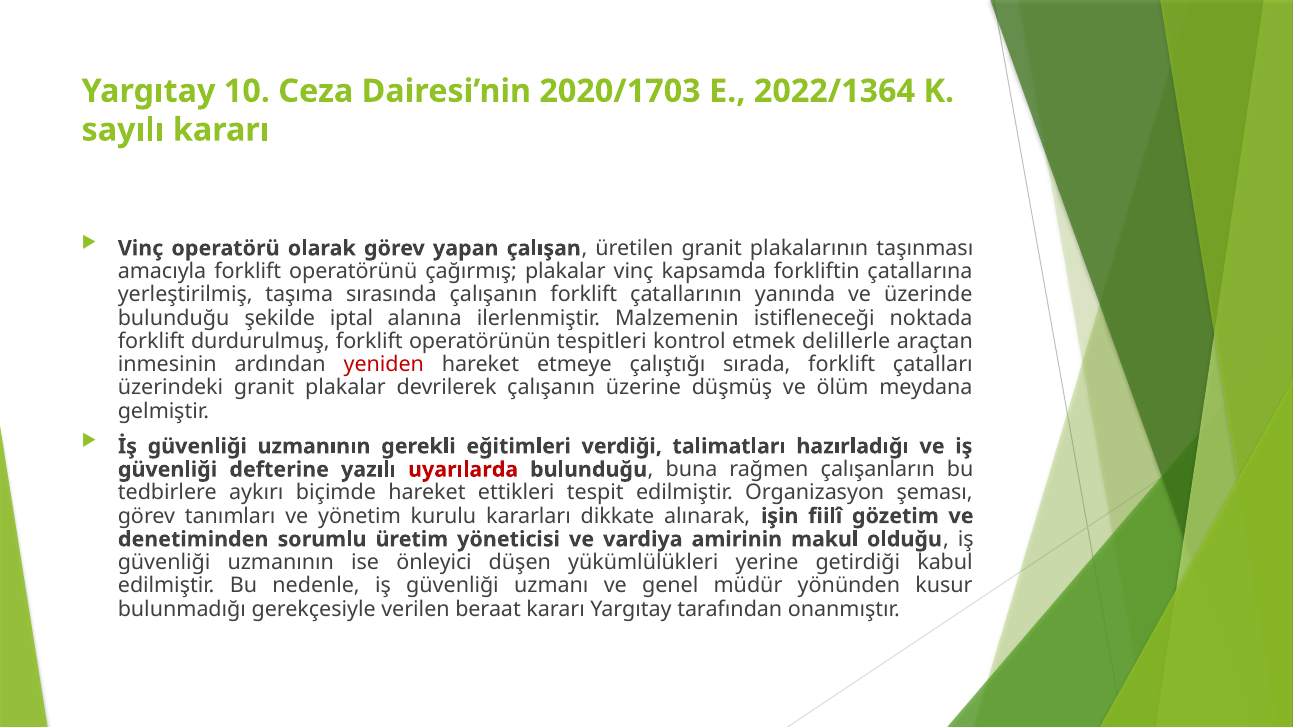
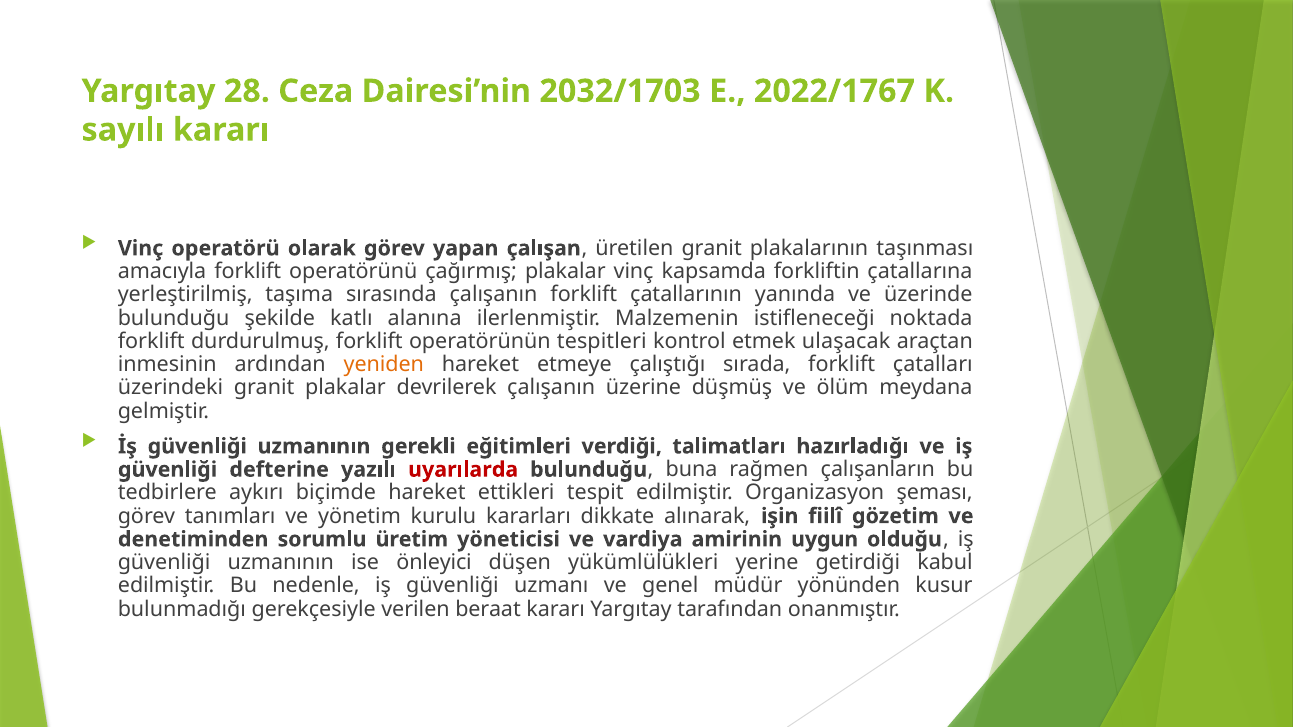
10: 10 -> 28 (247, 91)
2020/1703: 2020/1703 -> 2032/1703 (620, 91)
2022/1364: 2022/1364 -> 2022/1767 (834, 91)
iptal: iptal -> katlı (351, 318)
delillerle: delillerle -> ulaşacak (846, 341)
yeniden colour: red -> orange (384, 365)
makul: makul -> uygun (825, 540)
